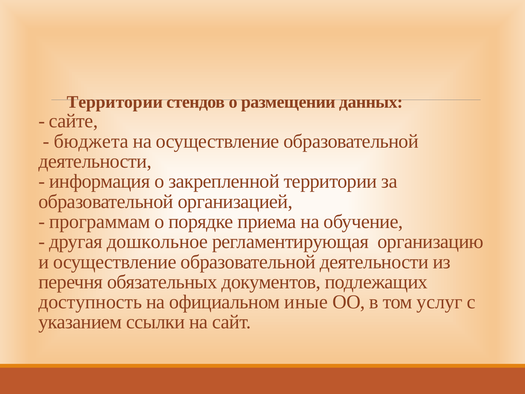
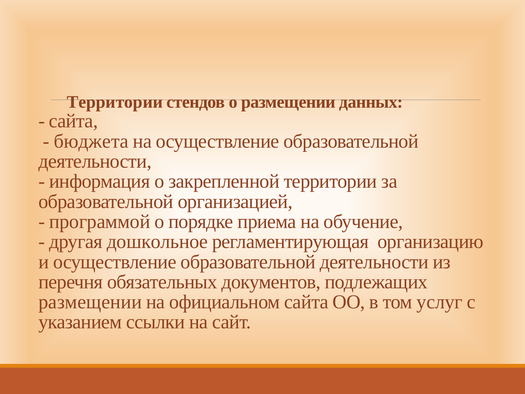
сайте: сайте -> сайта (73, 121)
программам: программам -> программой (100, 222)
доступность: доступность -> размещении (90, 302)
официальном иные: иные -> сайта (306, 302)
